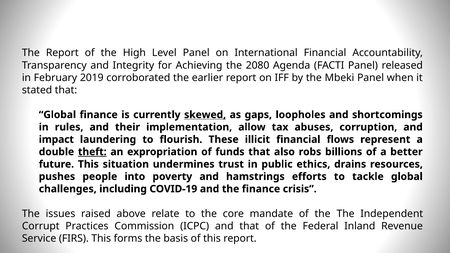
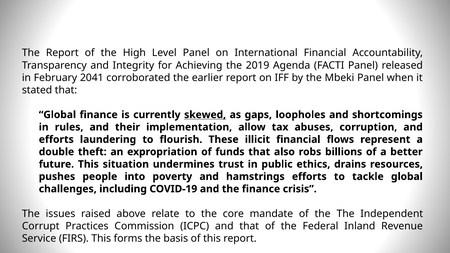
2080: 2080 -> 2019 (258, 65)
2019: 2019 -> 2041 (92, 78)
impact: impact -> efforts (56, 140)
theft underline: present -> none (92, 152)
